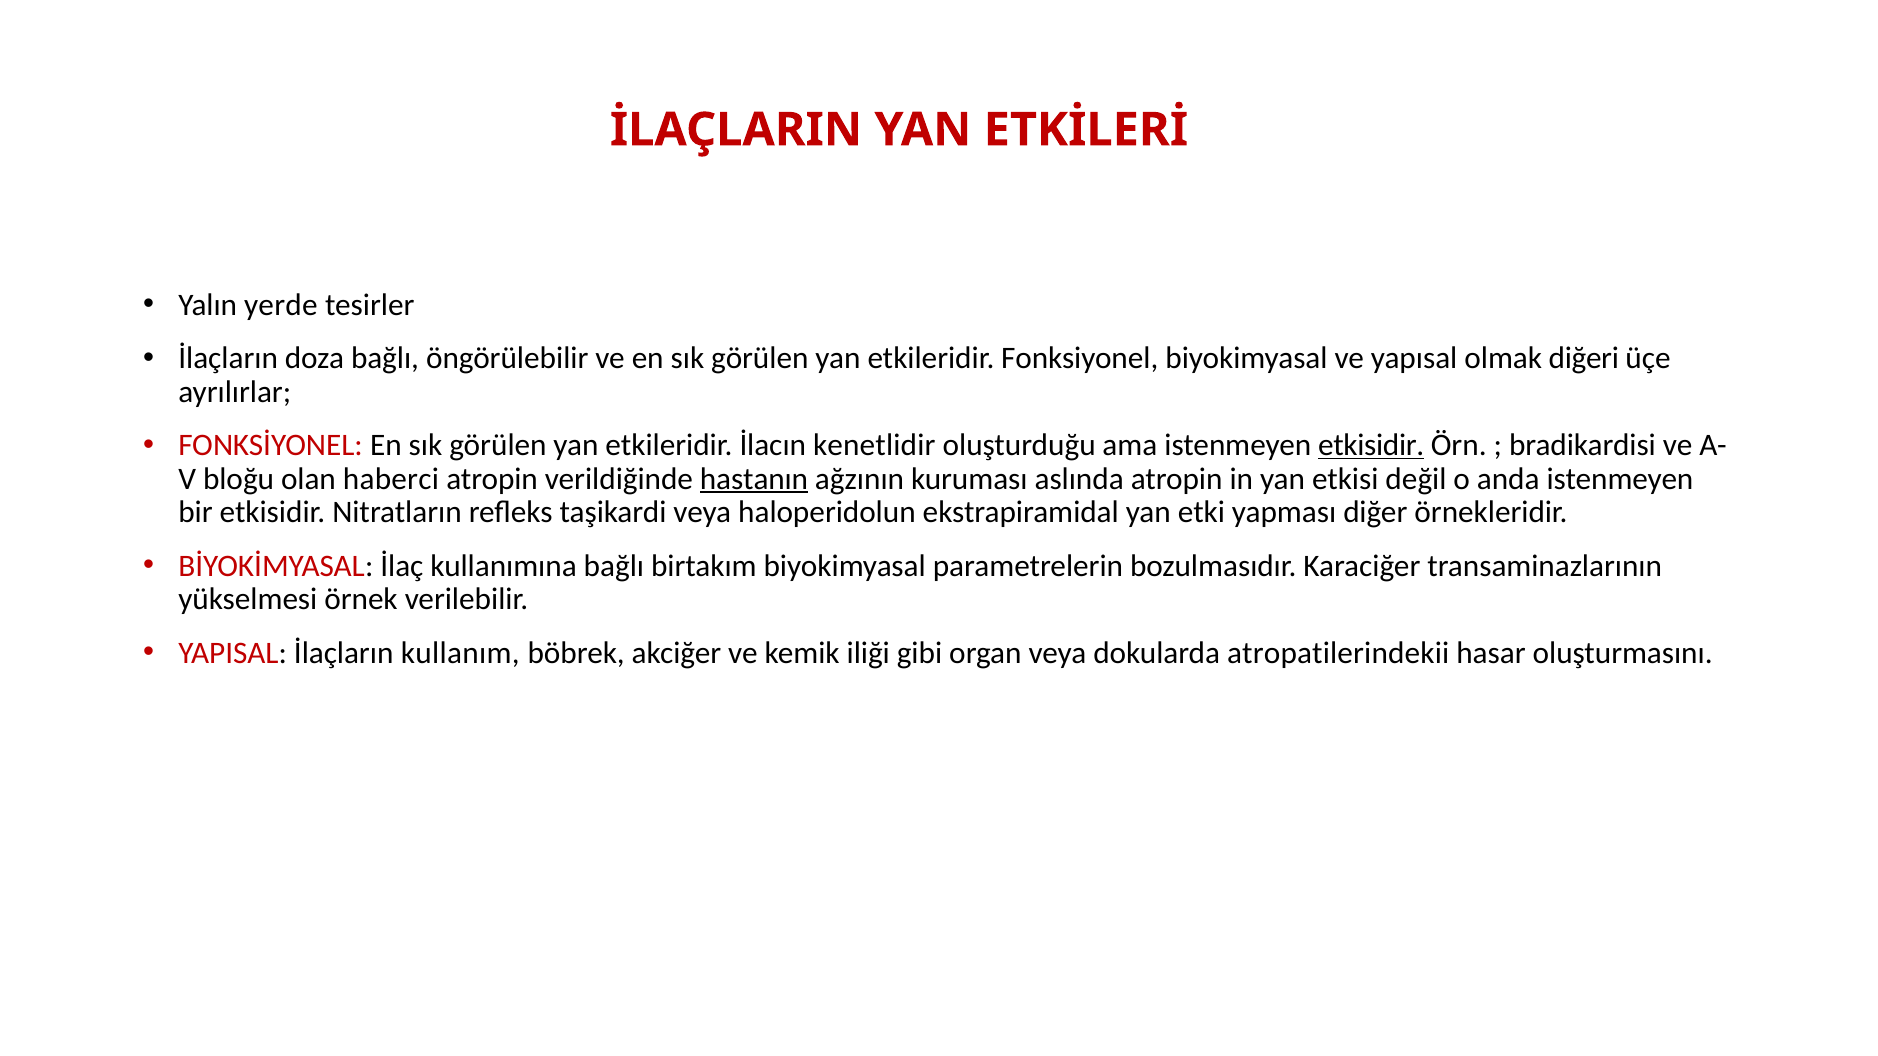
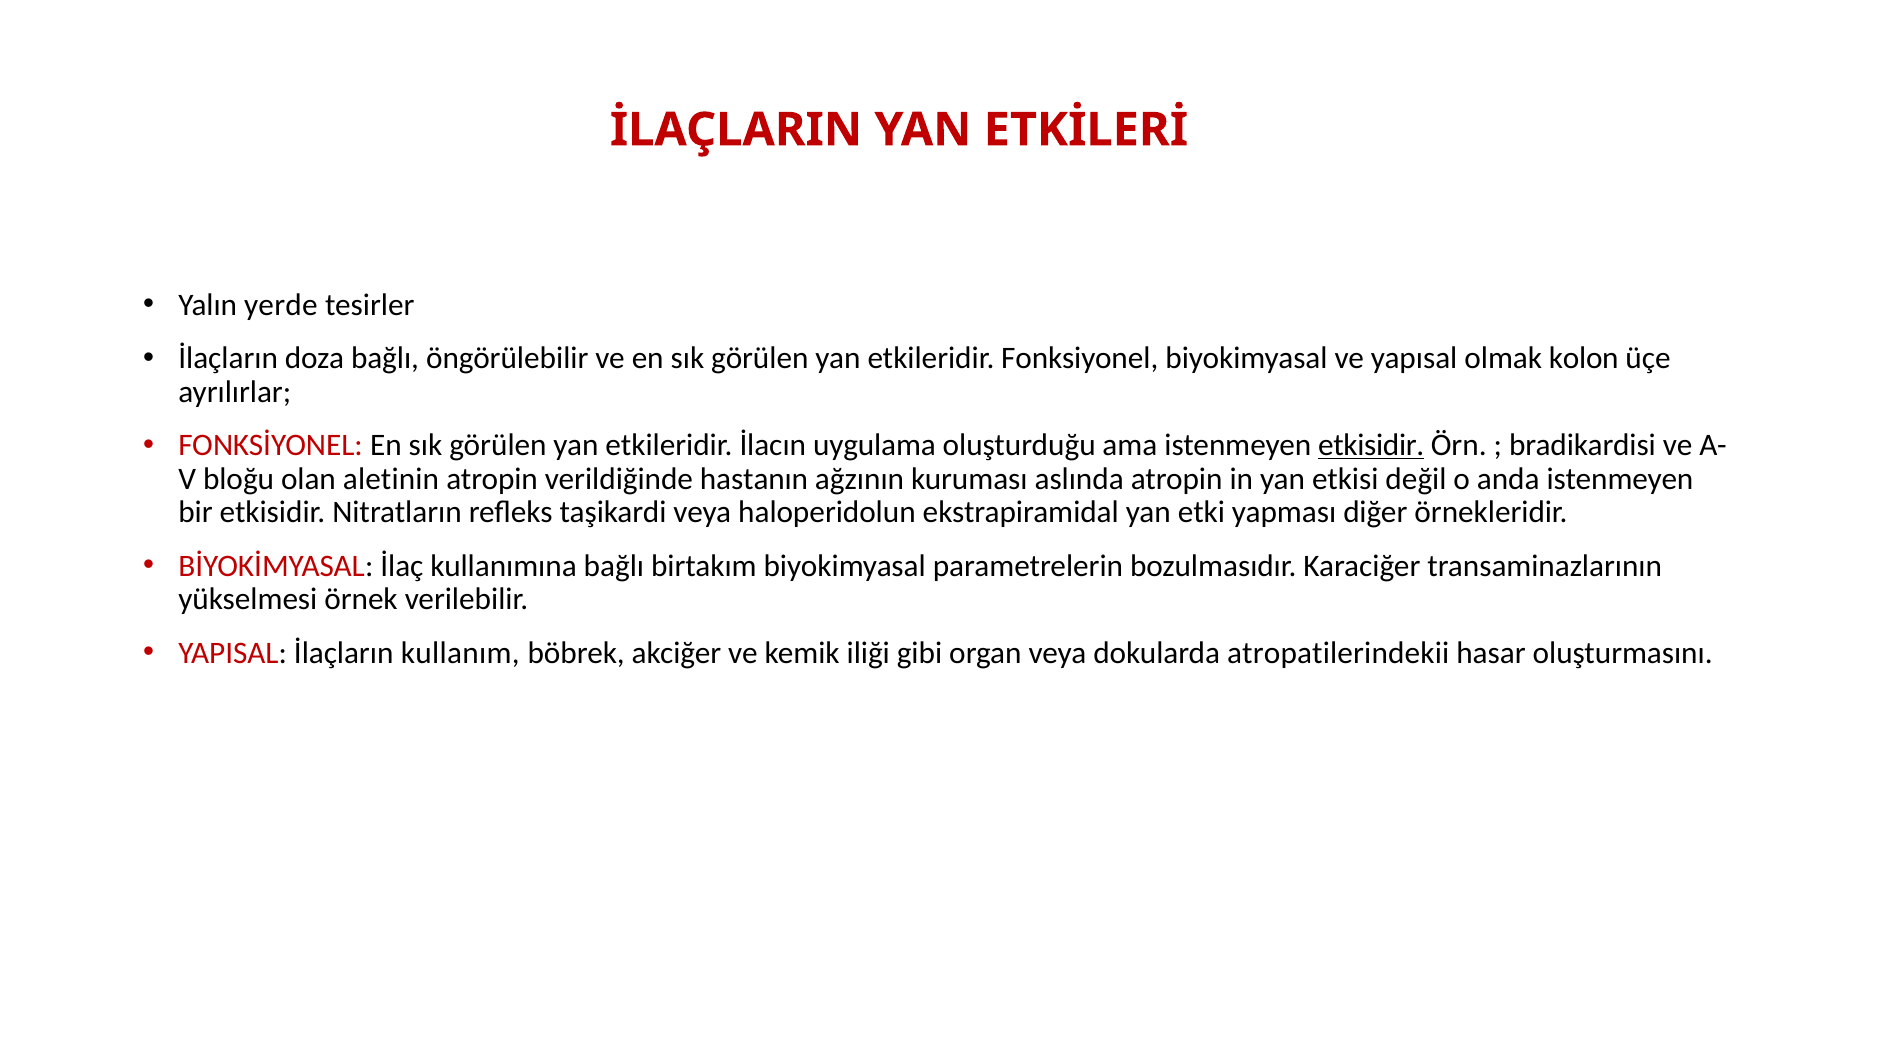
diğeri: diğeri -> kolon (1584, 358)
kenetlidir: kenetlidir -> uygulama (874, 445)
haberci: haberci -> aletinin (391, 479)
hastanın underline: present -> none (754, 479)
